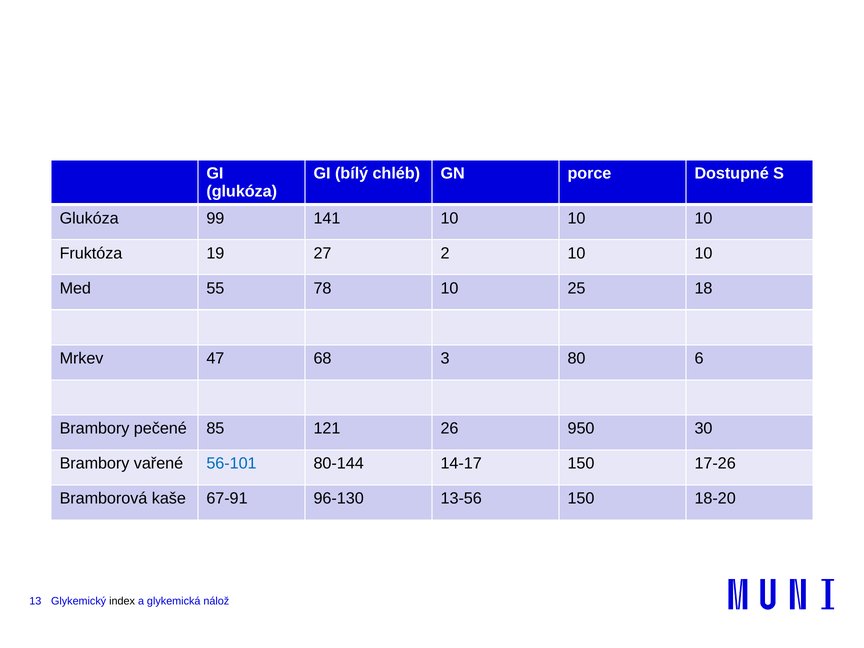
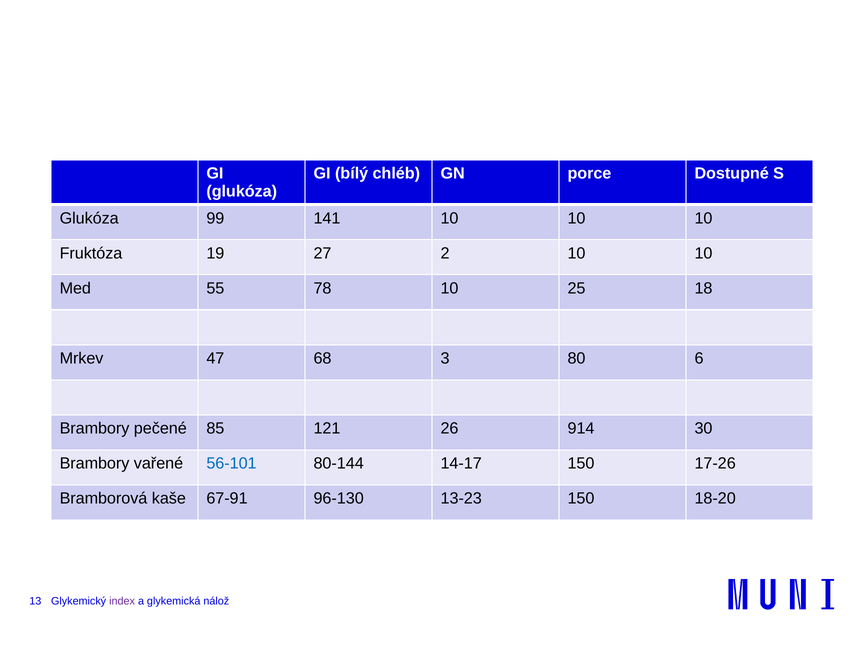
950: 950 -> 914 (581, 428)
13-56: 13-56 -> 13-23 (461, 498)
index colour: black -> purple (122, 601)
